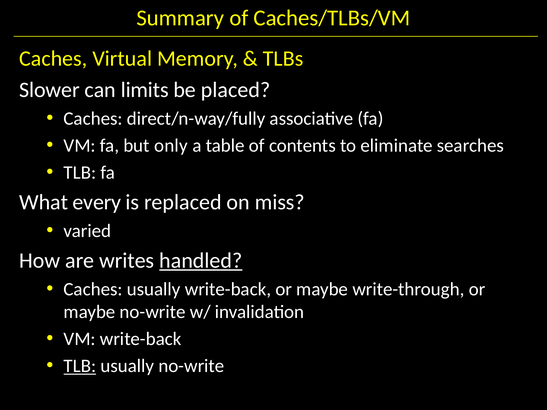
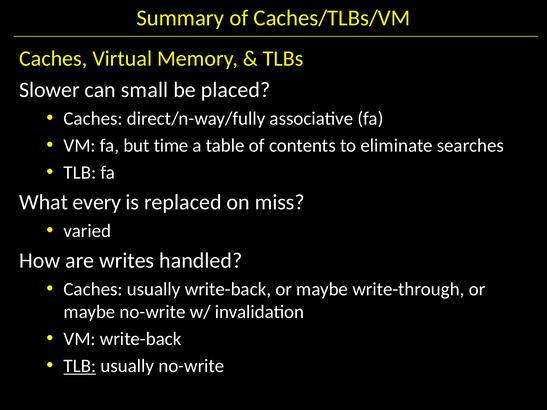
limits: limits -> small (145, 90)
only: only -> time (171, 146)
handled underline: present -> none (201, 261)
